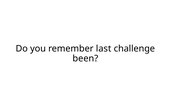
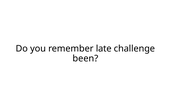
last: last -> late (104, 49)
